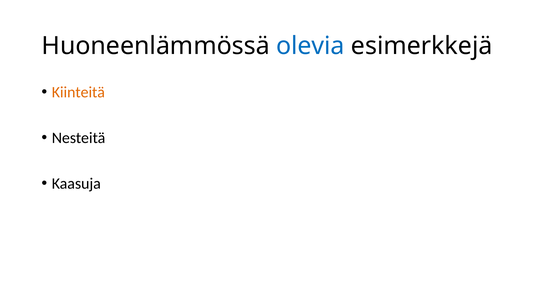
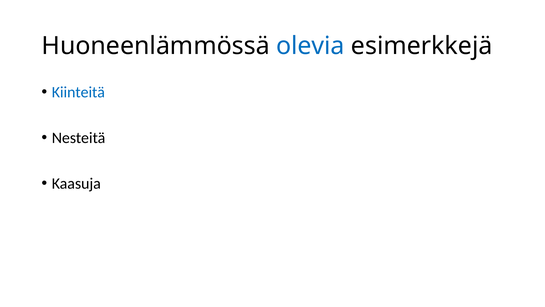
Kiinteitä colour: orange -> blue (78, 92)
